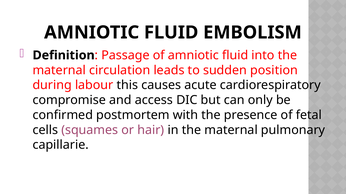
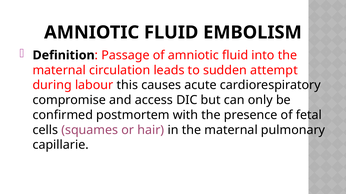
position: position -> attempt (274, 70)
